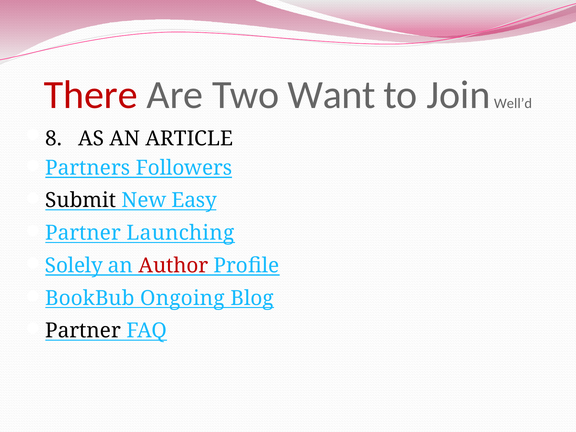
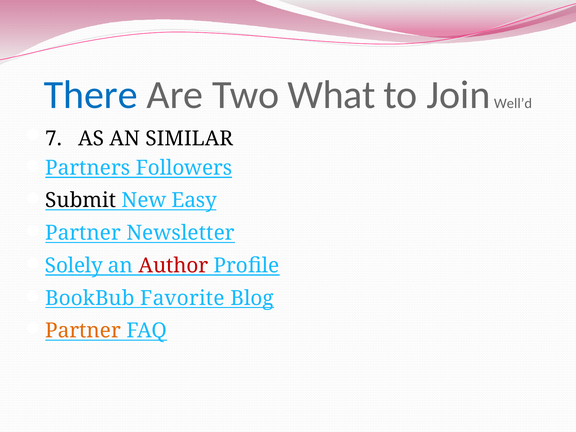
There colour: red -> blue (91, 95)
Want: Want -> What (331, 95)
8: 8 -> 7 (54, 139)
ARTICLE: ARTICLE -> SIMILAR (189, 139)
Launching: Launching -> Newsletter (181, 233)
Ongoing: Ongoing -> Favorite (182, 298)
Partner colour: black -> orange (83, 331)
